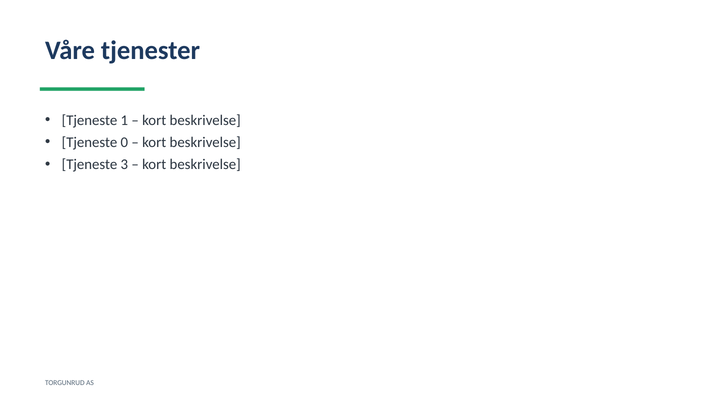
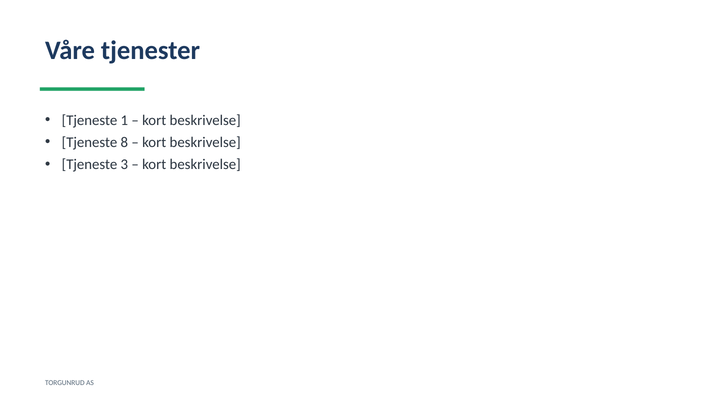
0: 0 -> 8 (124, 142)
